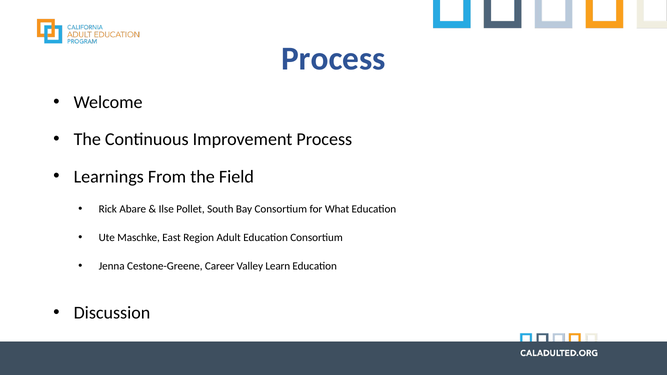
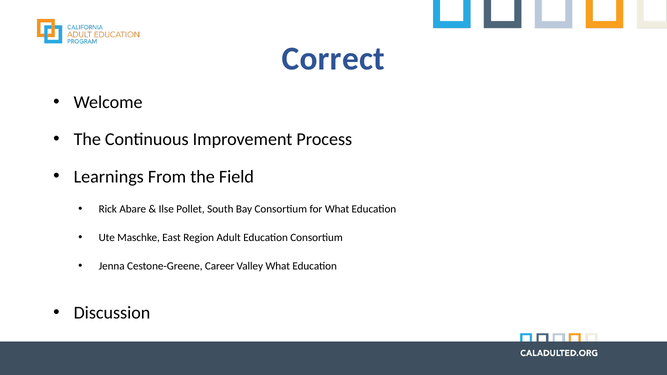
Process: Process -> Correct (333, 59)
Valley Learn: Learn -> What (278, 266)
